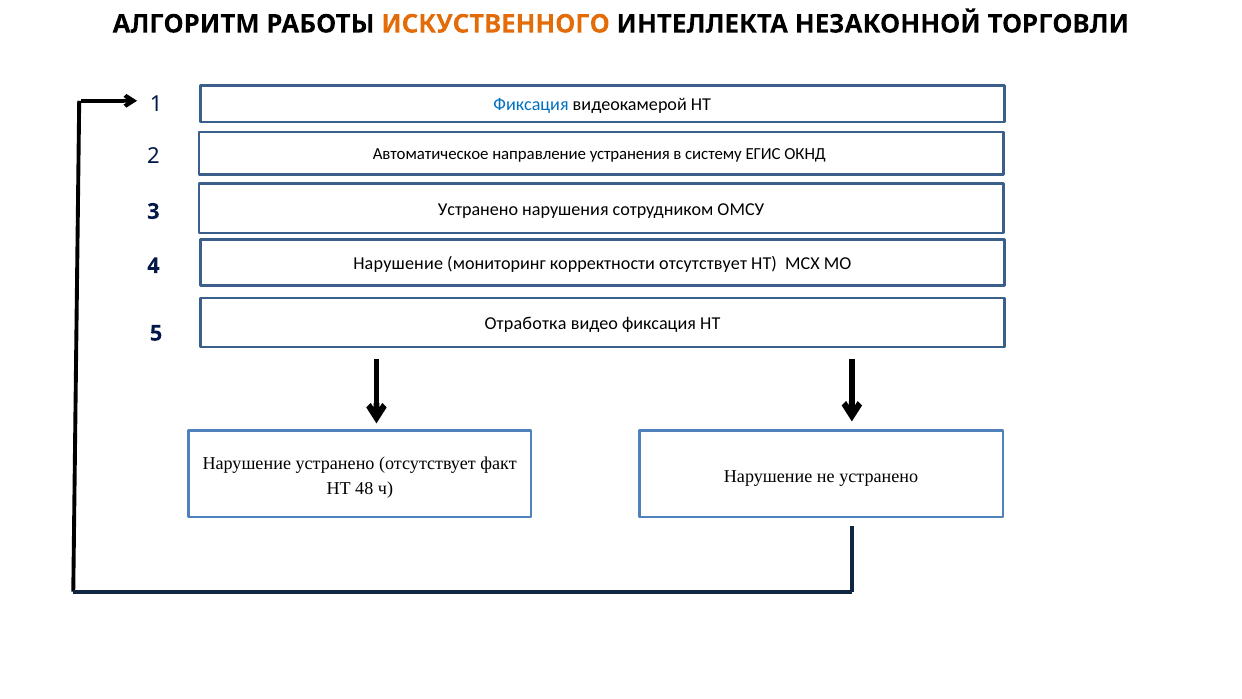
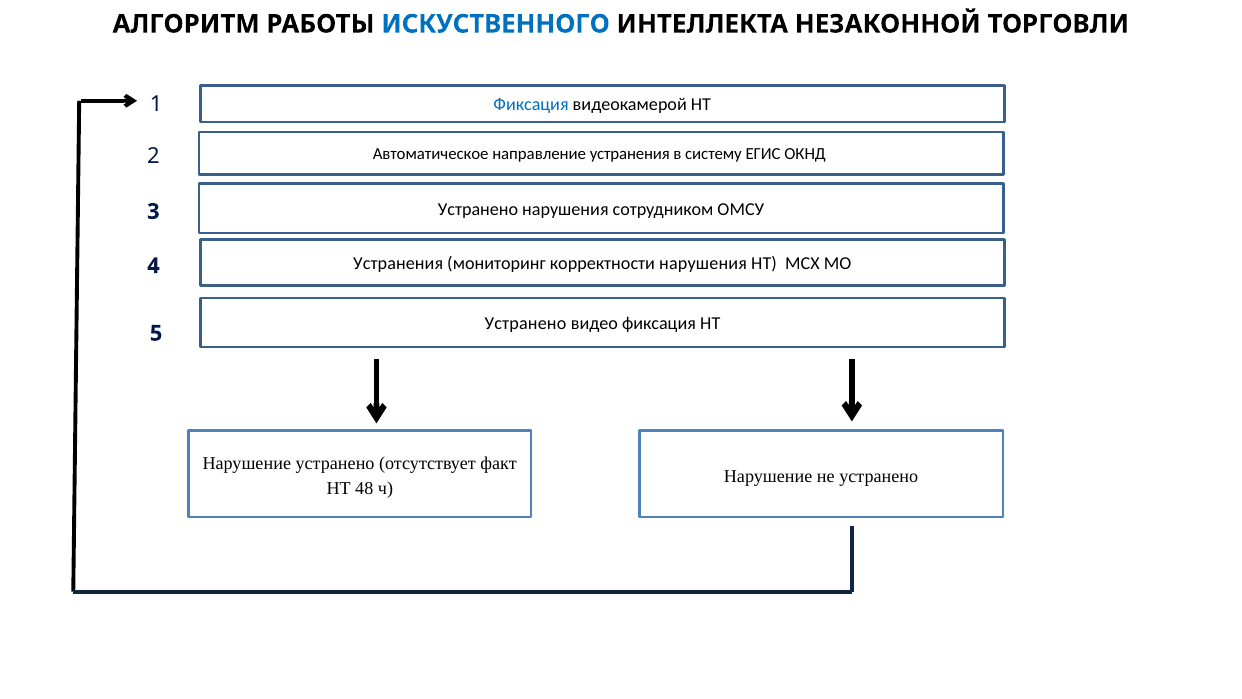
ИСКУСТВЕННОГО colour: orange -> blue (496, 24)
Нарушение: Нарушение -> Устранения (398, 264)
корректности отсутствует: отсутствует -> нарушения (703, 264)
Отработка: Отработка -> Устранено (525, 324)
